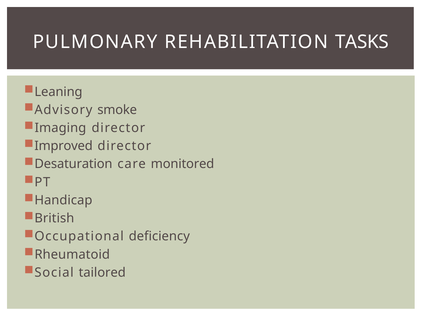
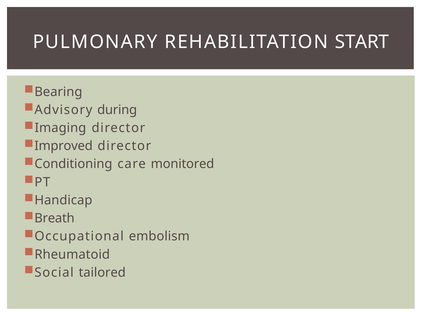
TASKS: TASKS -> START (362, 42)
Leaning: Leaning -> Bearing (58, 92)
smoke: smoke -> during (117, 110)
Desaturation: Desaturation -> Conditioning (73, 164)
British: British -> Breath (54, 218)
deficiency: deficiency -> embolism (159, 236)
